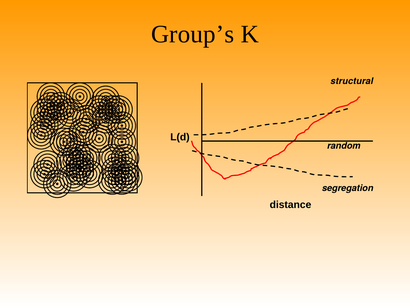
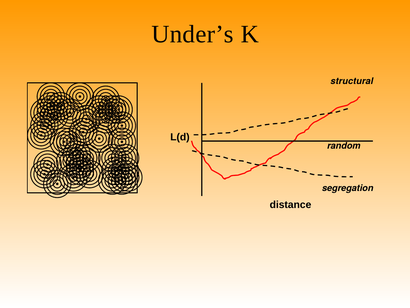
Group’s: Group’s -> Under’s (193, 34)
